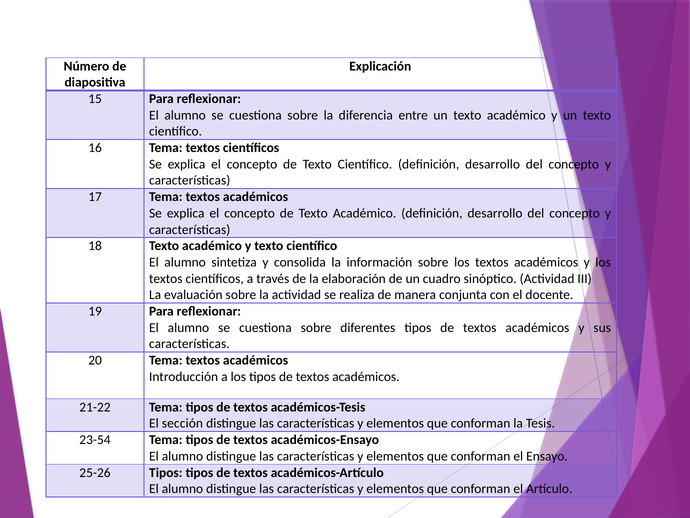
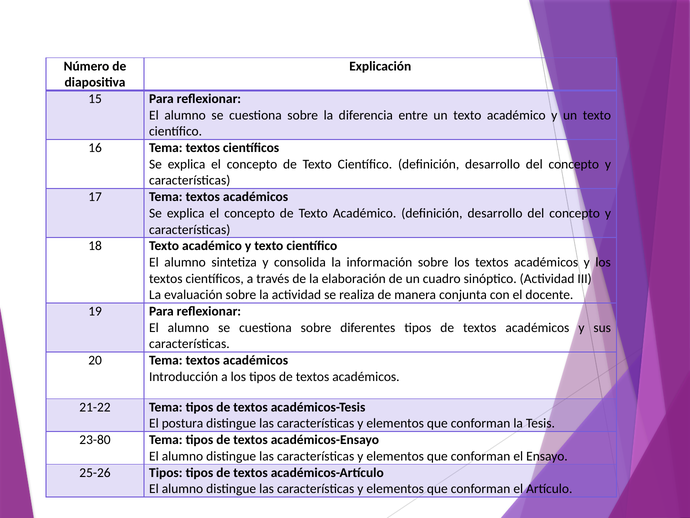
sección: sección -> postura (183, 423)
23-54: 23-54 -> 23-80 (95, 439)
